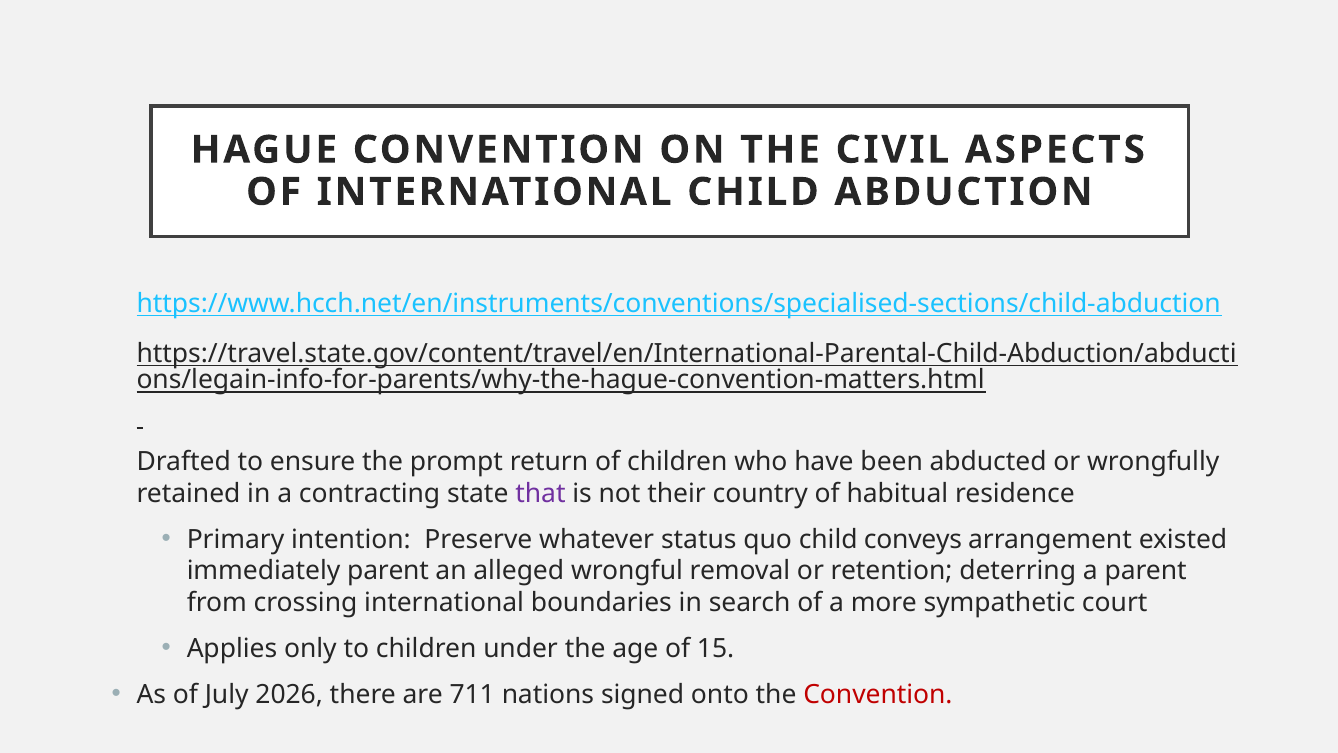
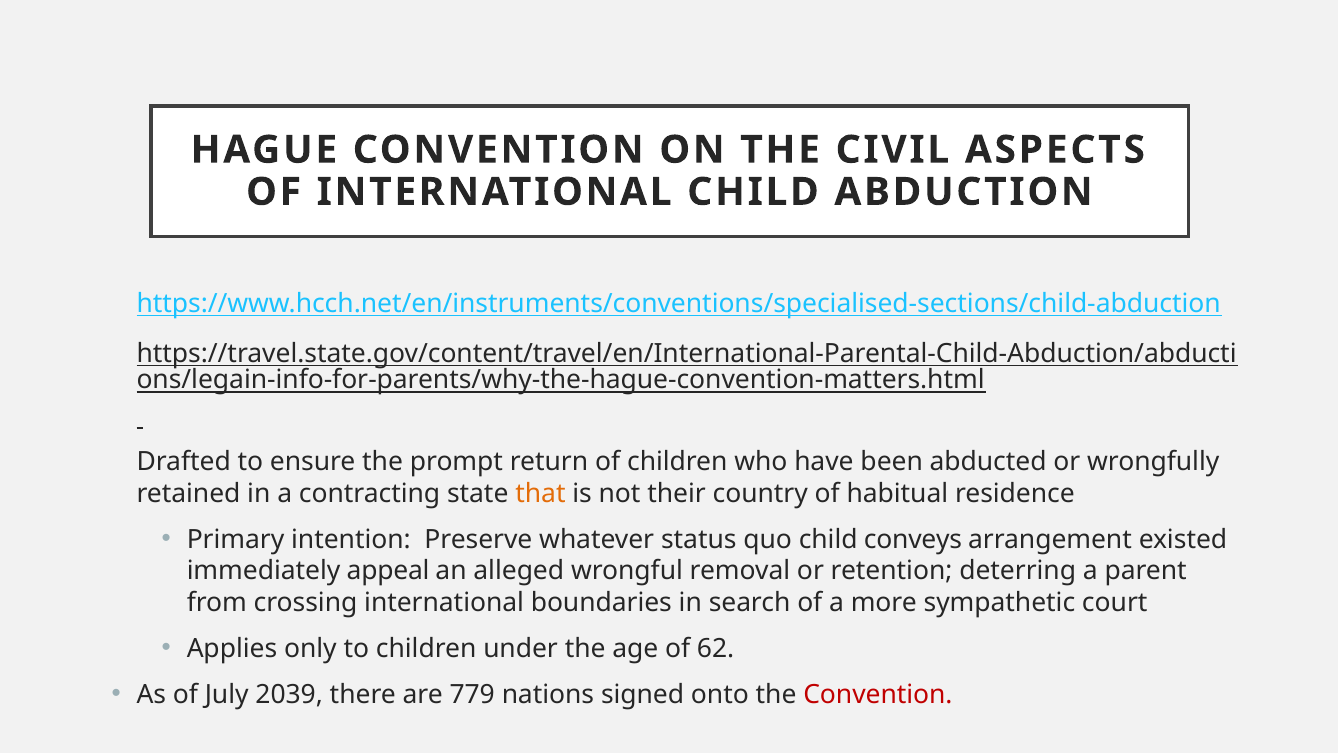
that colour: purple -> orange (540, 493)
immediately parent: parent -> appeal (388, 571)
15: 15 -> 62 (716, 648)
2026: 2026 -> 2039 (289, 694)
711: 711 -> 779 (472, 694)
